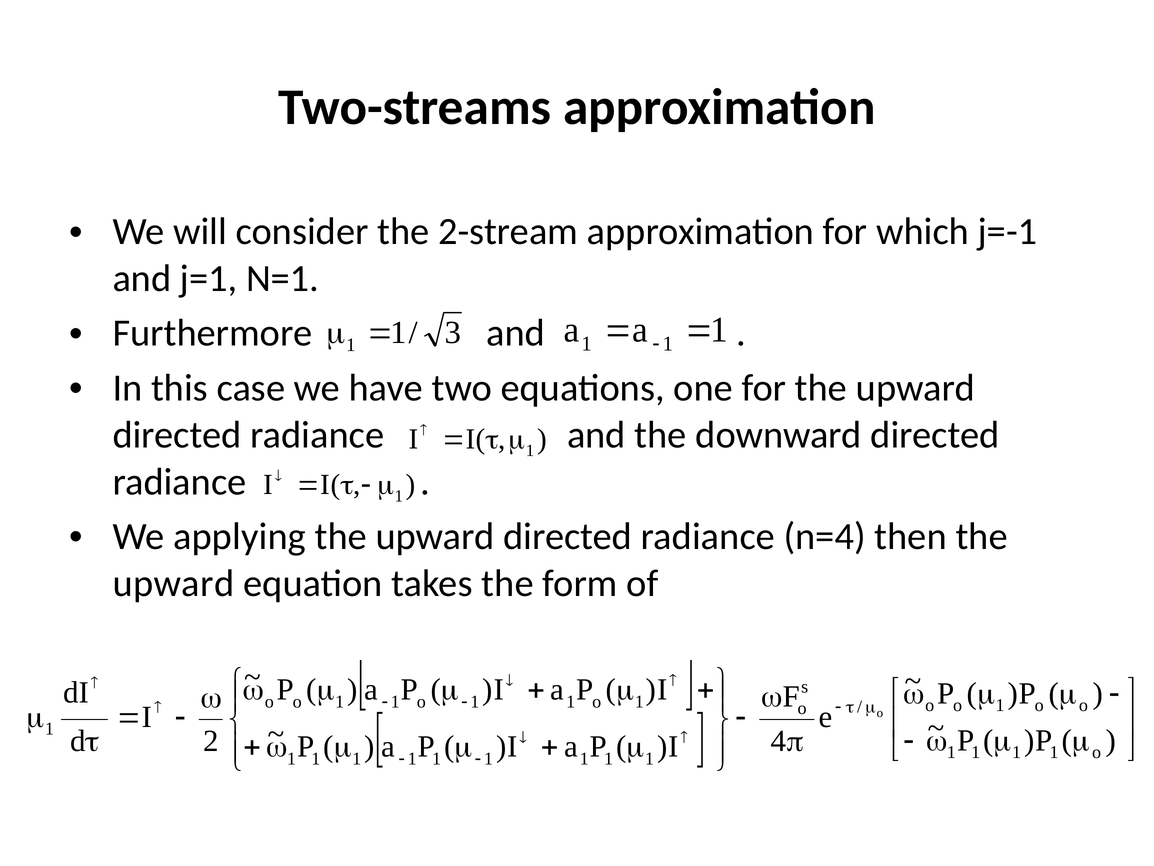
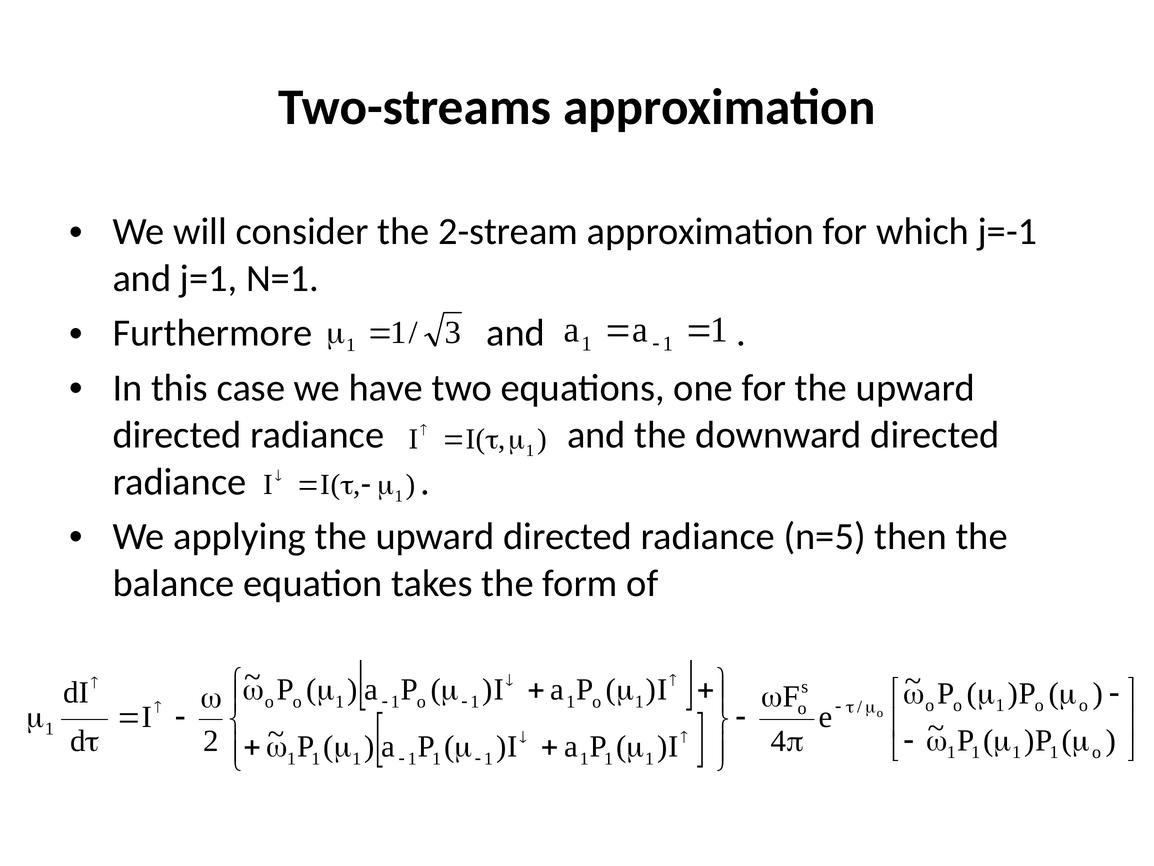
n=4: n=4 -> n=5 (825, 536)
upward: upward -> balance (174, 583)
